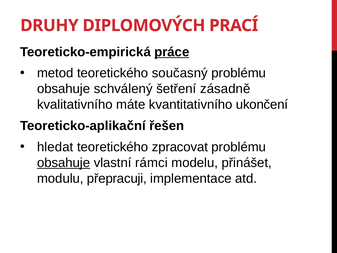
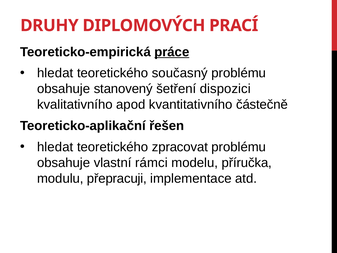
metod: metod -> hledat (55, 73)
schválený: schválený -> stanovený (123, 89)
zásadně: zásadně -> dispozici (225, 89)
máte: máte -> apod (131, 105)
ukončení: ukončení -> částečně (262, 105)
obsahuje underline: present -> none (64, 163)
přinášet: přinášet -> příručka (247, 163)
